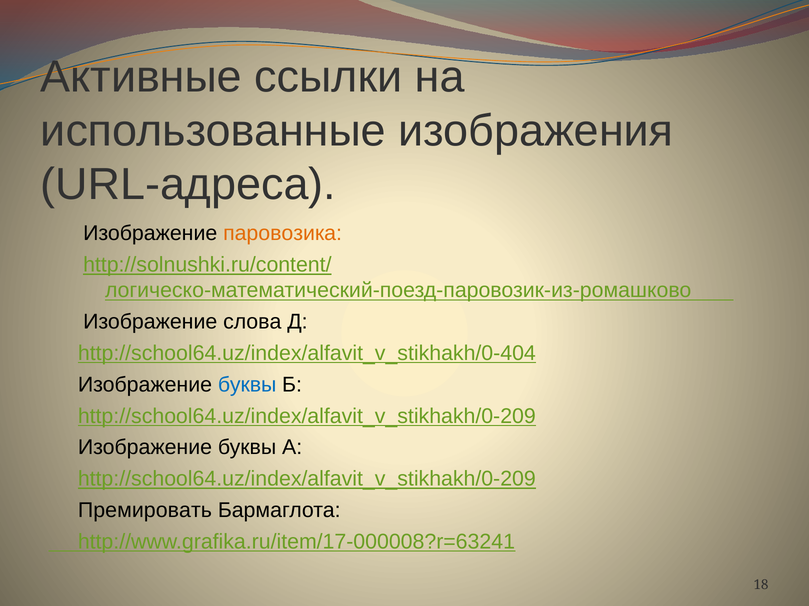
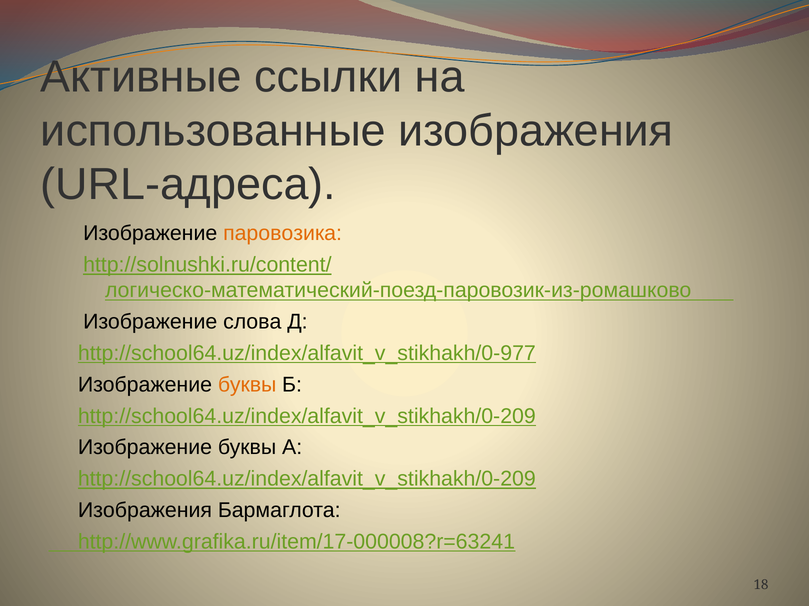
http://school64.uz/index/alfavit_v_stikhakh/0-404: http://school64.uz/index/alfavit_v_stikhakh/0-404 -> http://school64.uz/index/alfavit_v_stikhakh/0-977 (307, 354)
буквы colour: blue -> orange (247, 385)
Премировать: Премировать -> Изображения (145, 511)
